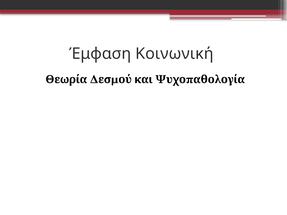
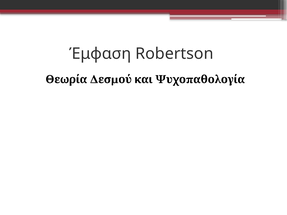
Κοινωνική: Κοινωνική -> Robertson (174, 54)
